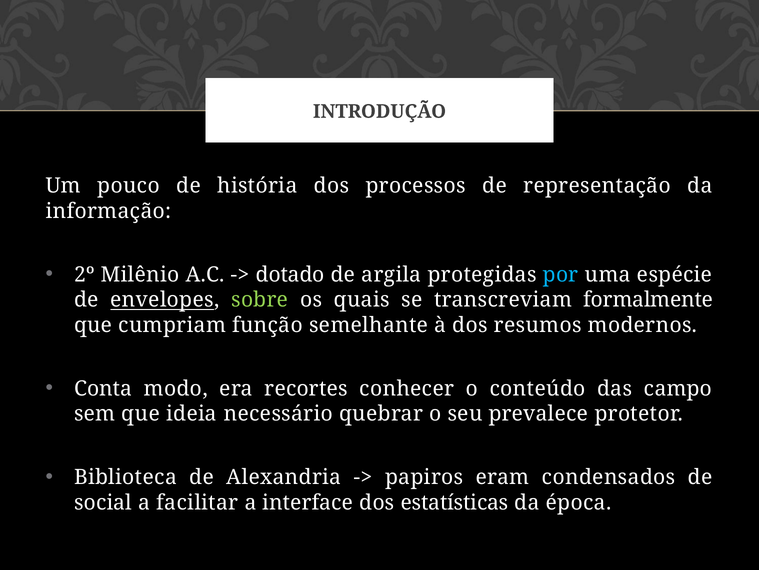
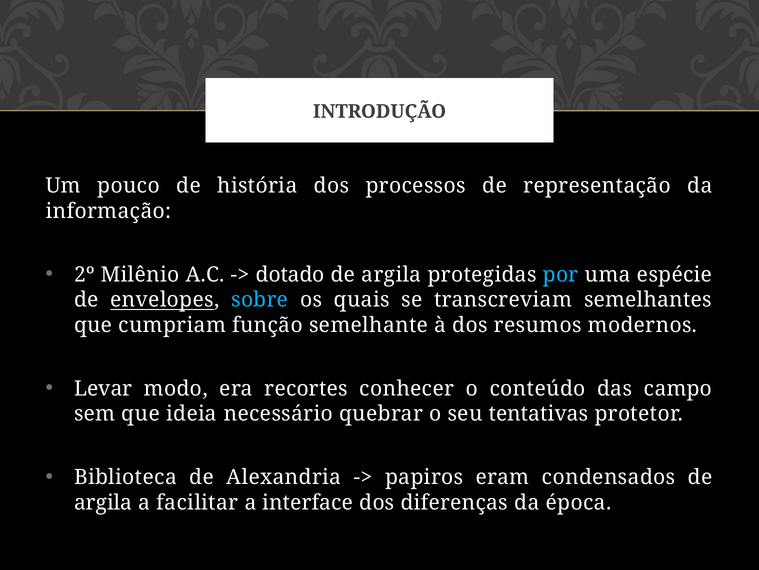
sobre colour: light green -> light blue (260, 300)
formalmente: formalmente -> semelhantes (648, 300)
Conta: Conta -> Levar (103, 388)
prevalece: prevalece -> tentativas (538, 413)
social: social -> argila (103, 502)
estatísticas: estatísticas -> diferenças (454, 502)
